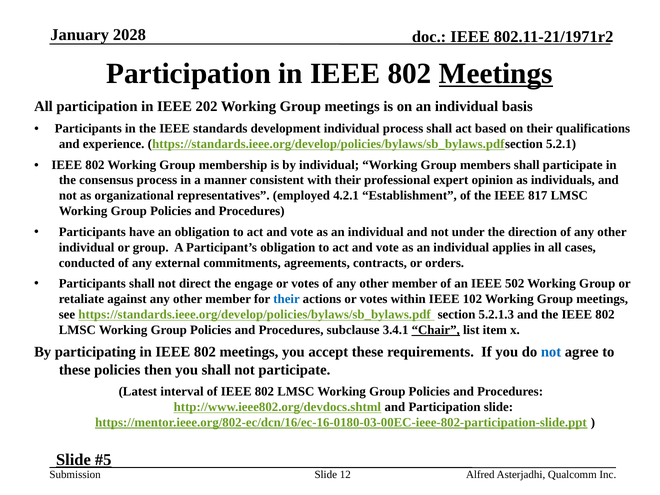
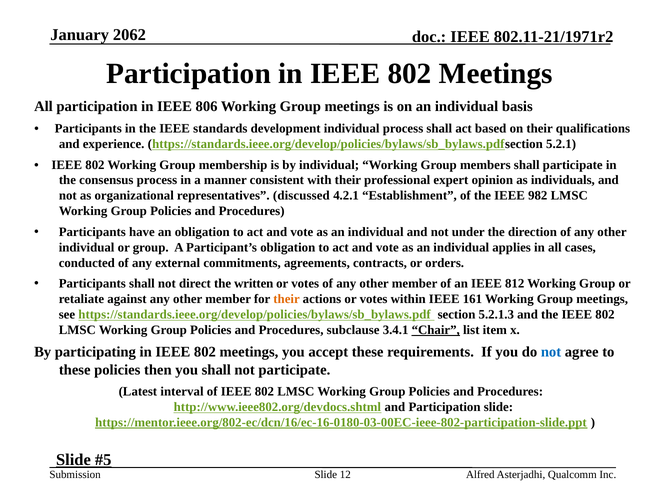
2028: 2028 -> 2062 (129, 35)
Meetings underline: present -> none (496, 74)
202: 202 -> 806 (207, 107)
employed: employed -> discussed (301, 196)
817: 817 -> 982 (538, 196)
engage: engage -> written (254, 284)
502: 502 -> 812 (515, 284)
their colour: blue -> orange (287, 299)
102: 102 -> 161 (472, 299)
